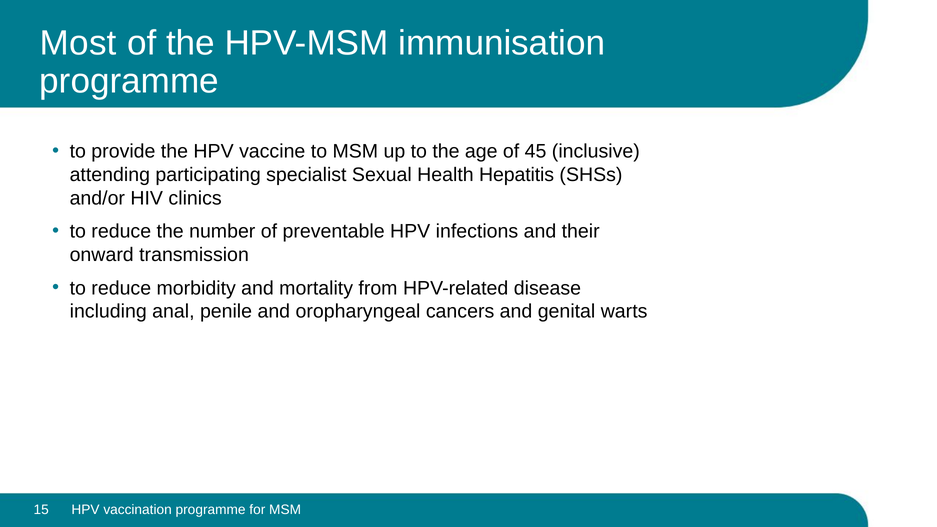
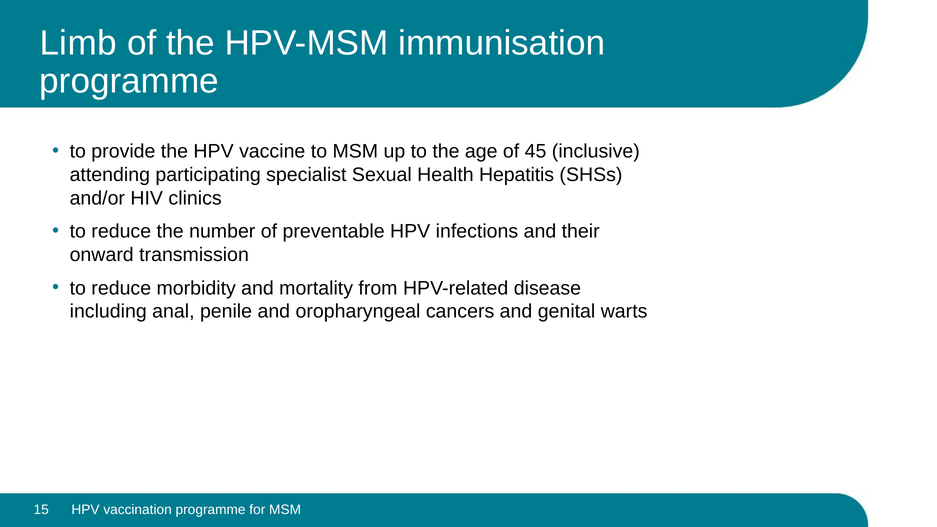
Most: Most -> Limb (78, 43)
